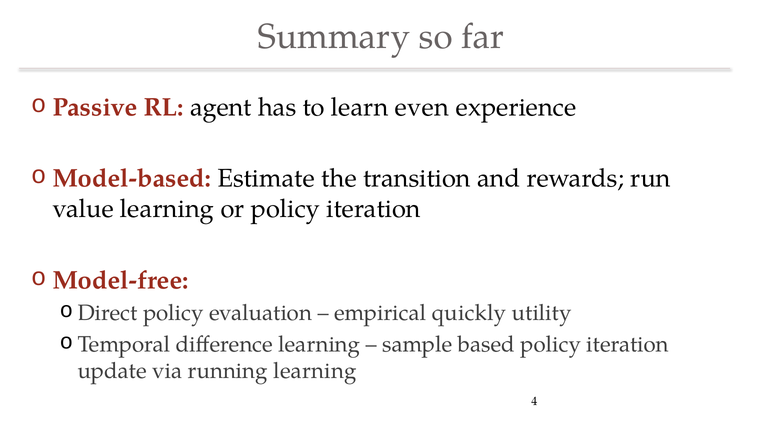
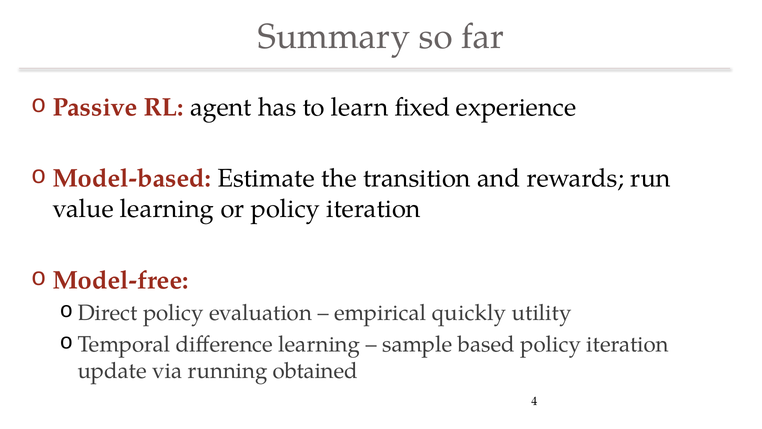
even: even -> fixed (422, 107)
running learning: learning -> obtained (315, 371)
